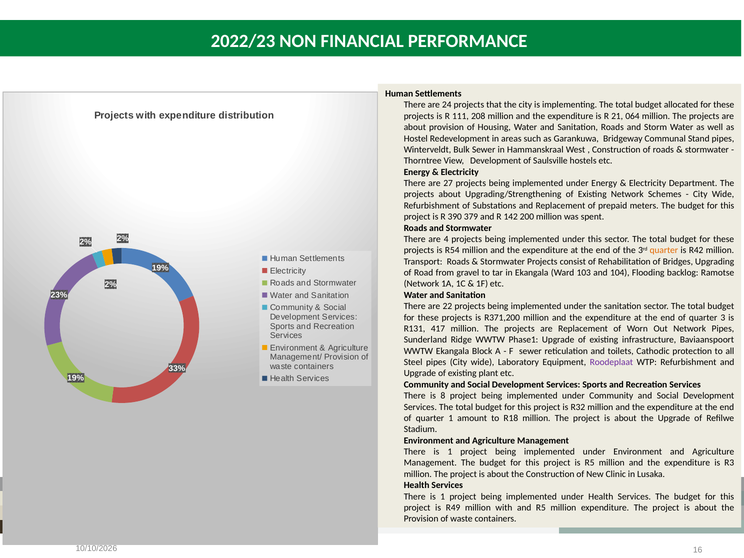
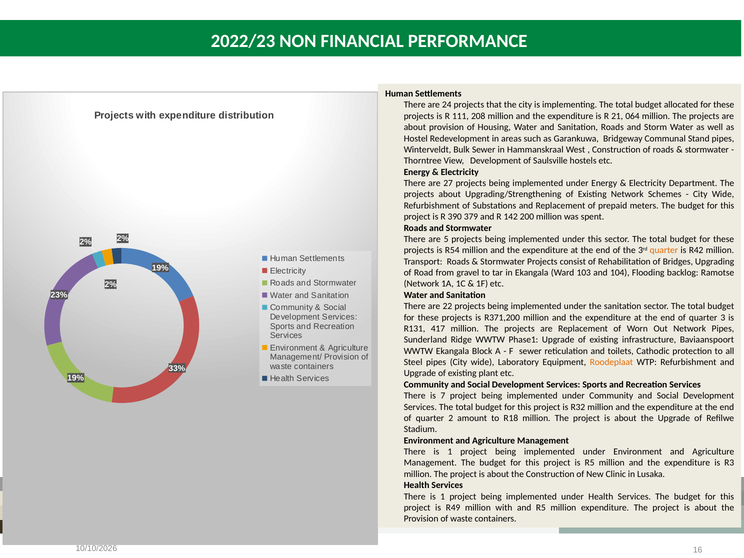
4: 4 -> 5 (446, 239)
Roodeplaat colour: purple -> orange (611, 362)
8: 8 -> 7 (443, 396)
quarter 1: 1 -> 2 (451, 418)
